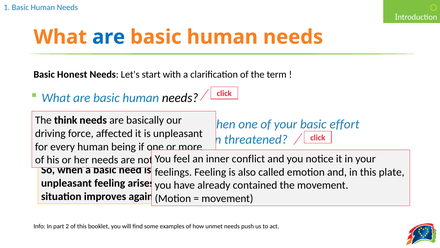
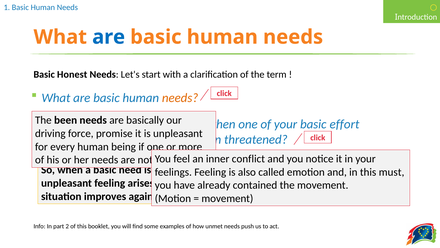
needs colour: black -> orange (180, 98)
think: think -> been (66, 120)
affected: affected -> promise (114, 133)
plate: plate -> must (392, 172)
